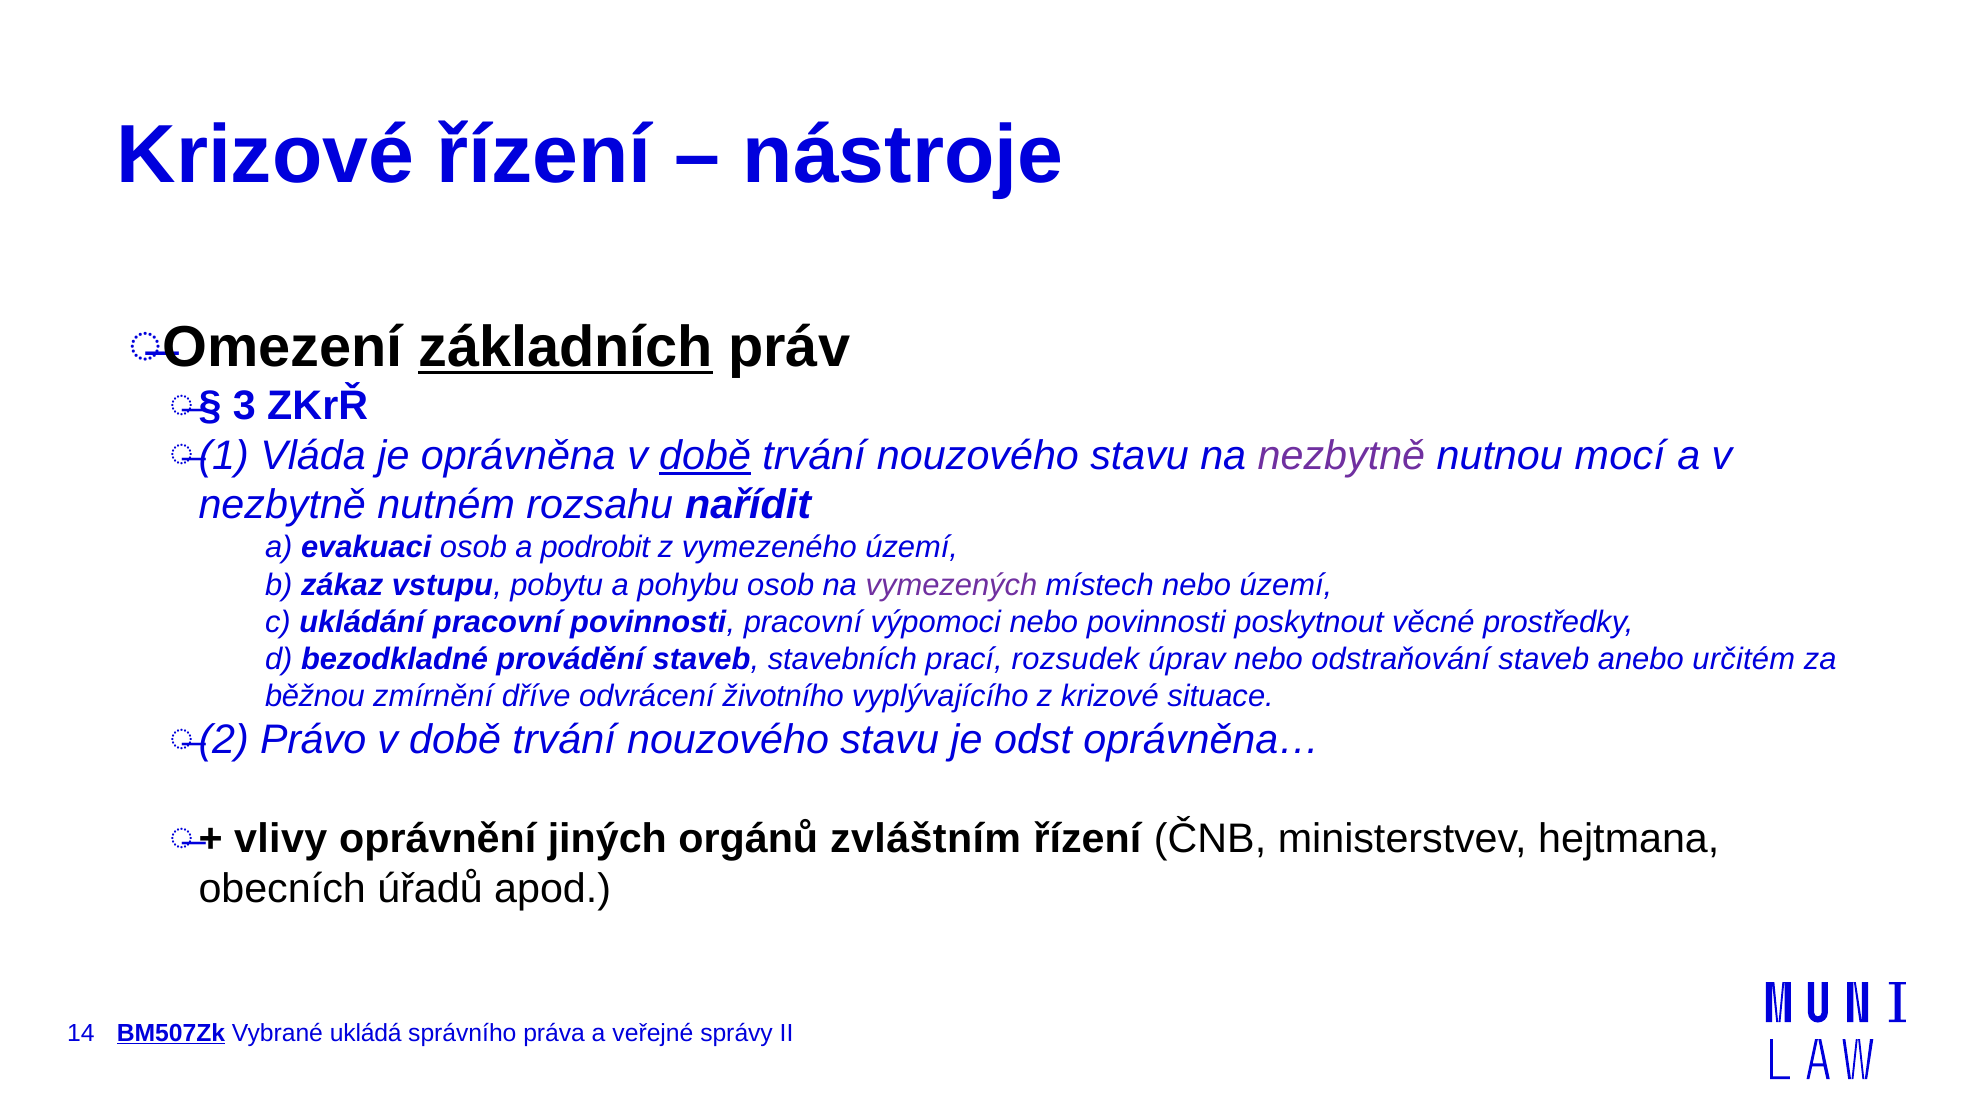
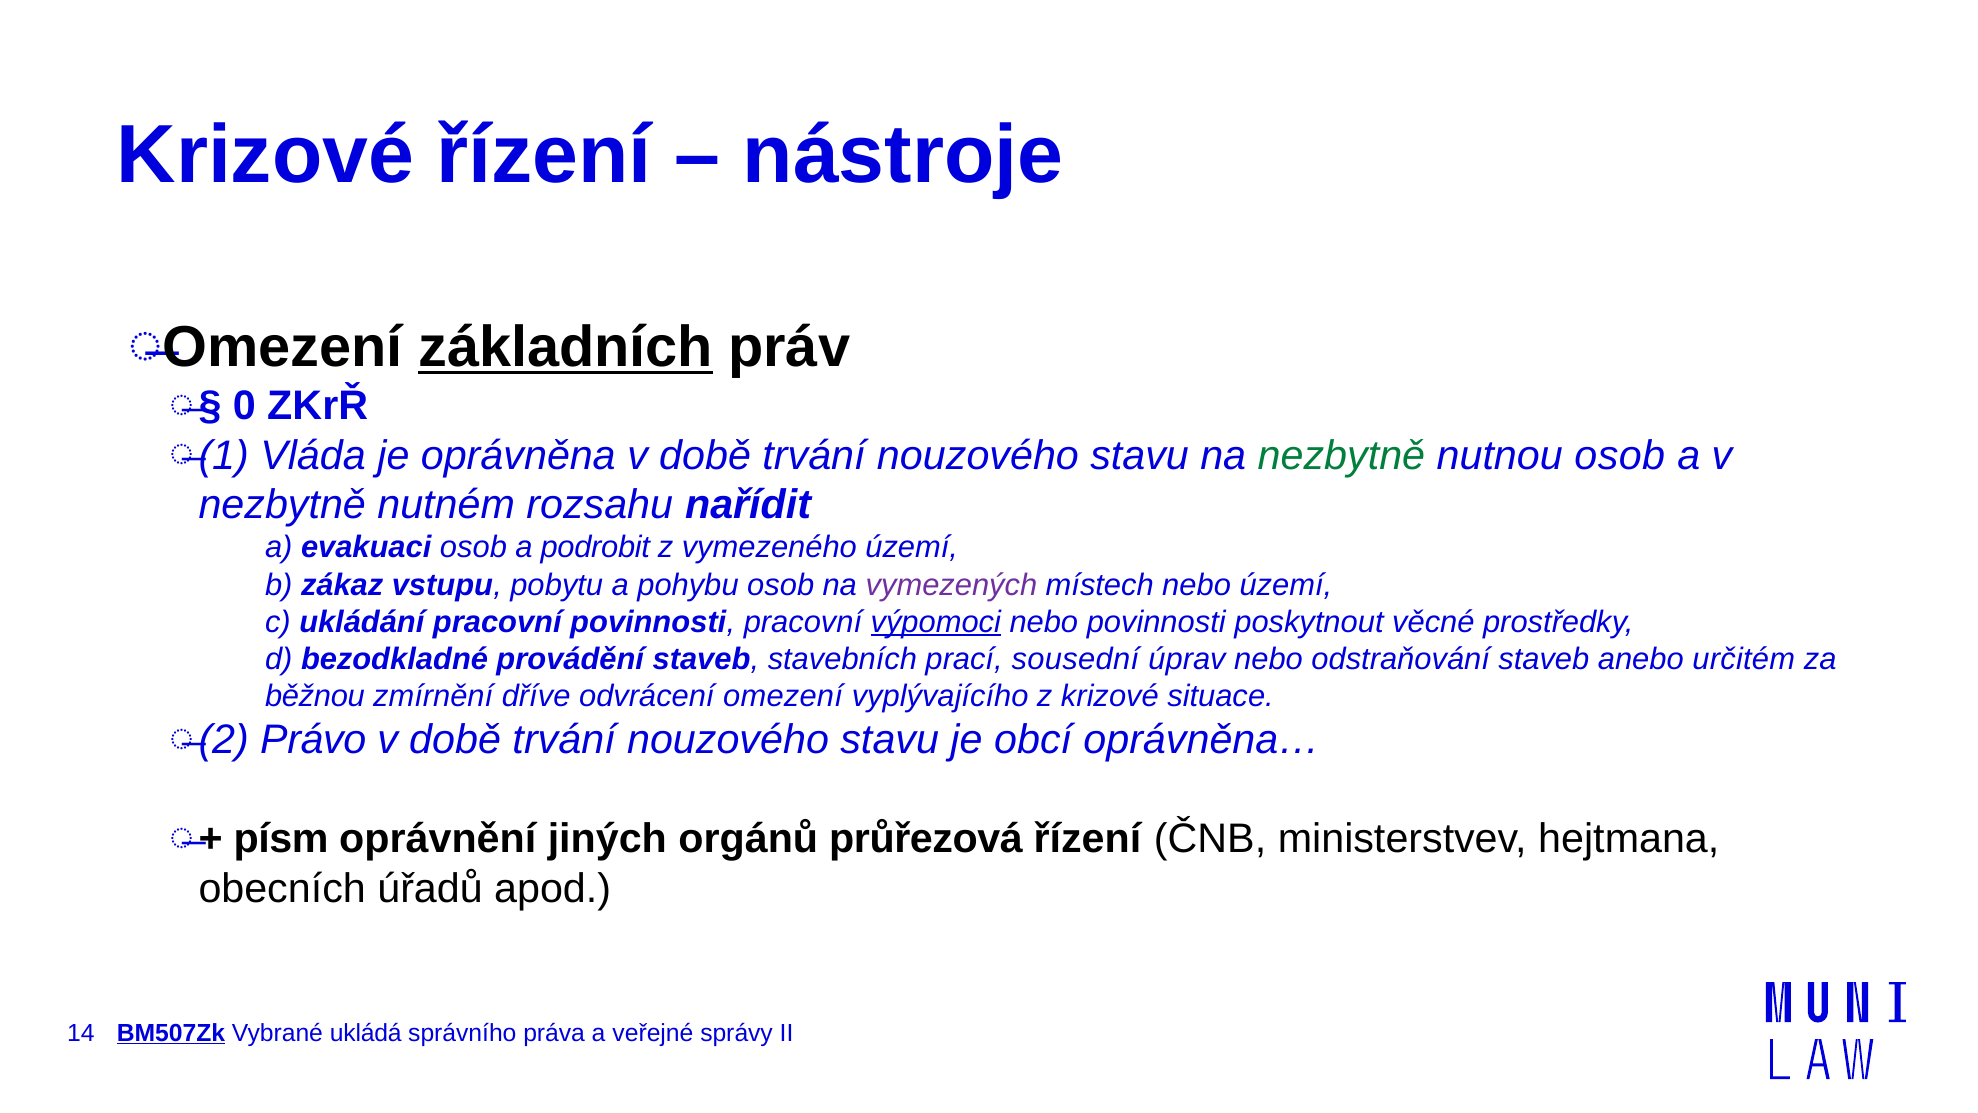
3: 3 -> 0 (244, 406)
době underline: present -> none (705, 456)
nezbytně colour: purple -> green (1341, 456)
nutnou mocí: mocí -> osob (1620, 456)
výpomoci underline: none -> present (936, 622)
rozsudek: rozsudek -> sousední (1075, 659)
odvrácení životního: životního -> omezení (783, 696)
odst: odst -> obcí (1033, 740)
vlivy: vlivy -> písm (281, 839)
zvláštním: zvláštním -> průřezová (926, 839)
